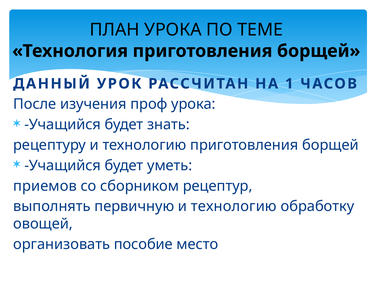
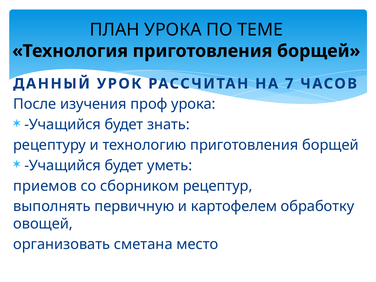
1: 1 -> 7 (289, 84)
первичную и технологию: технологию -> картофелем (234, 206)
пособие: пособие -> сметана (143, 244)
